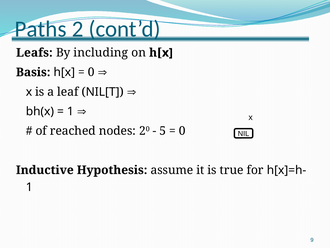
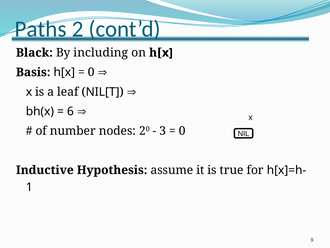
Leafs: Leafs -> Black (34, 53)
1: 1 -> 6 (70, 111)
reached: reached -> number (73, 131)
5: 5 -> 3 (163, 131)
